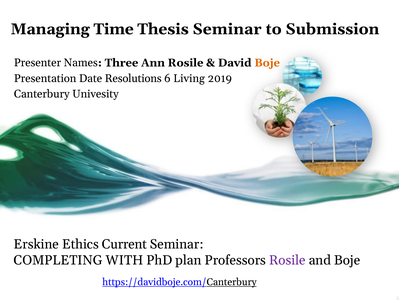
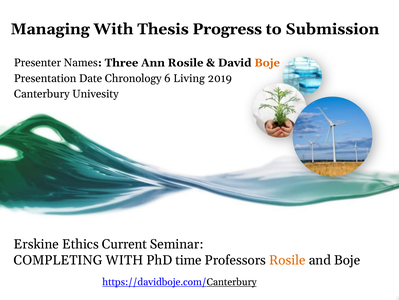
Managing Time: Time -> With (113, 29)
Thesis Seminar: Seminar -> Progress (227, 29)
Resolutions: Resolutions -> Chronology (133, 78)
plan: plan -> time (188, 260)
Rosile colour: purple -> orange (287, 260)
